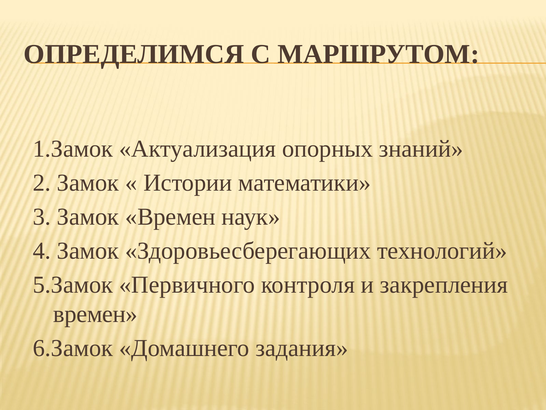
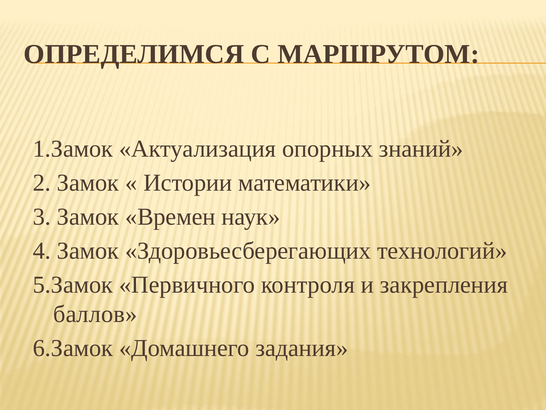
времен: времен -> баллов (95, 314)
